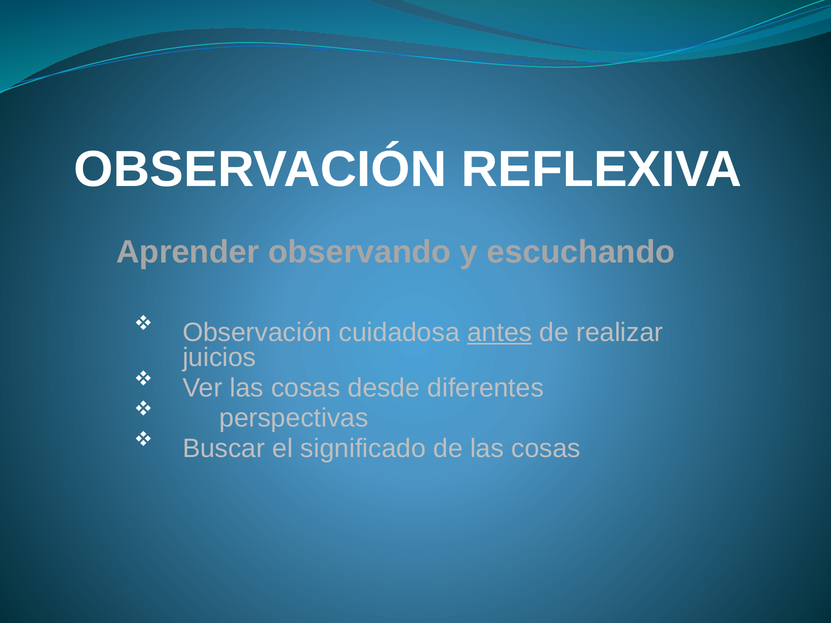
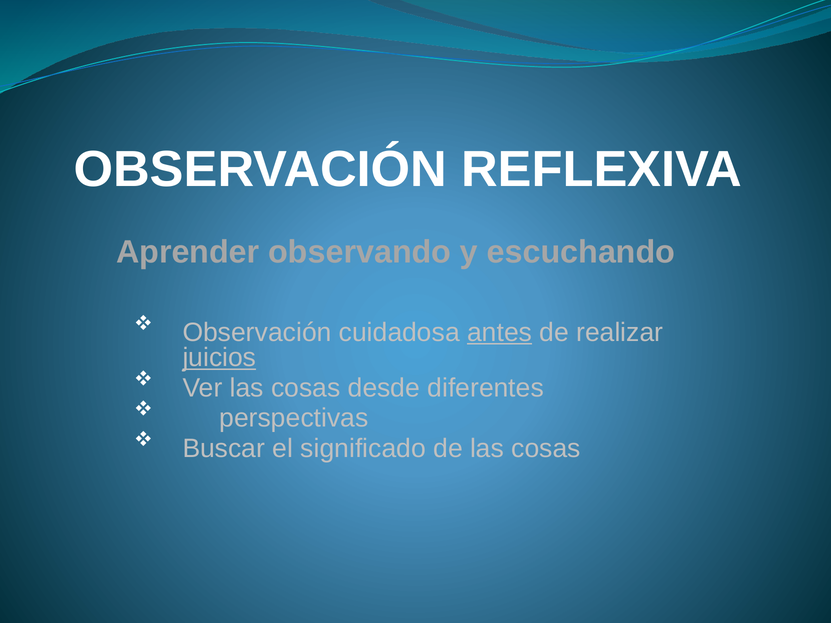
juicios underline: none -> present (219, 358)
